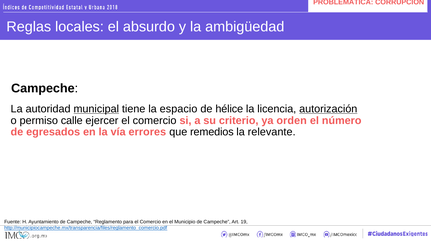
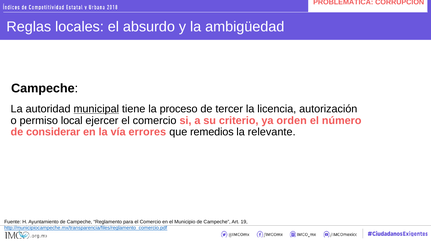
espacio: espacio -> proceso (179, 109)
hélice: hélice -> tercer (229, 109)
autorización underline: present -> none (328, 109)
calle: calle -> local (72, 121)
egresados: egresados -> considerar (53, 132)
